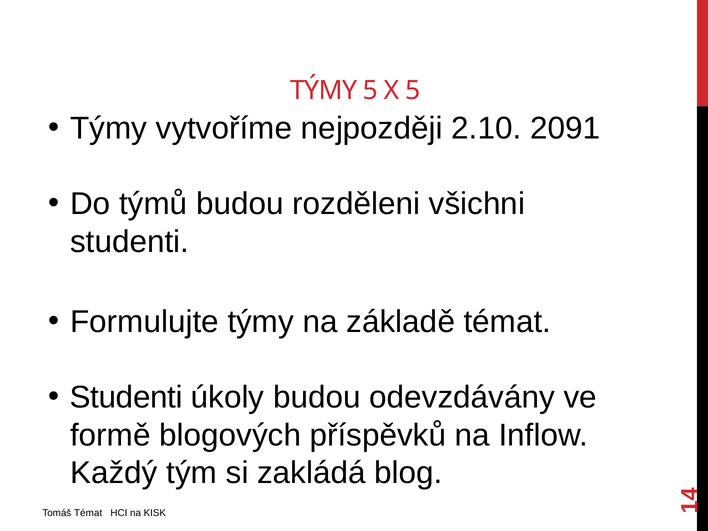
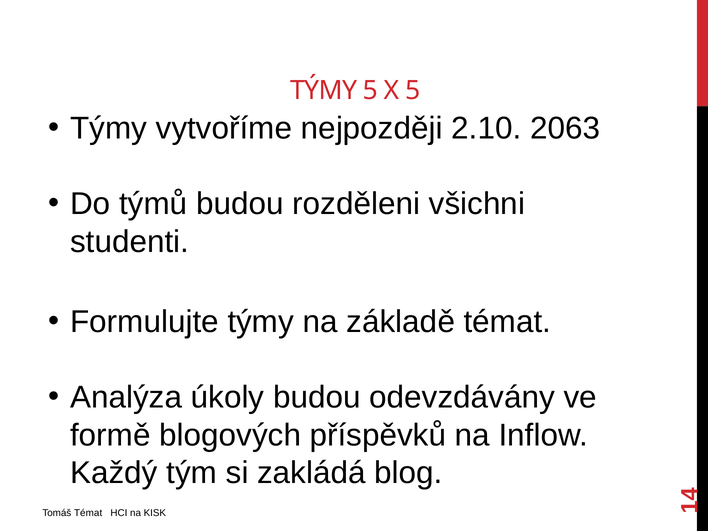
2091: 2091 -> 2063 (565, 128)
Studenti: Studenti -> Analýza (126, 397)
